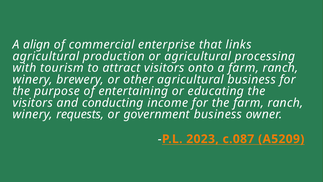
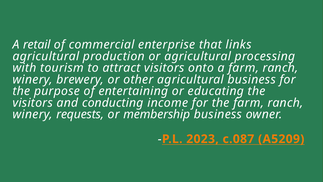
align: align -> retail (37, 45)
government: government -> membership (157, 114)
